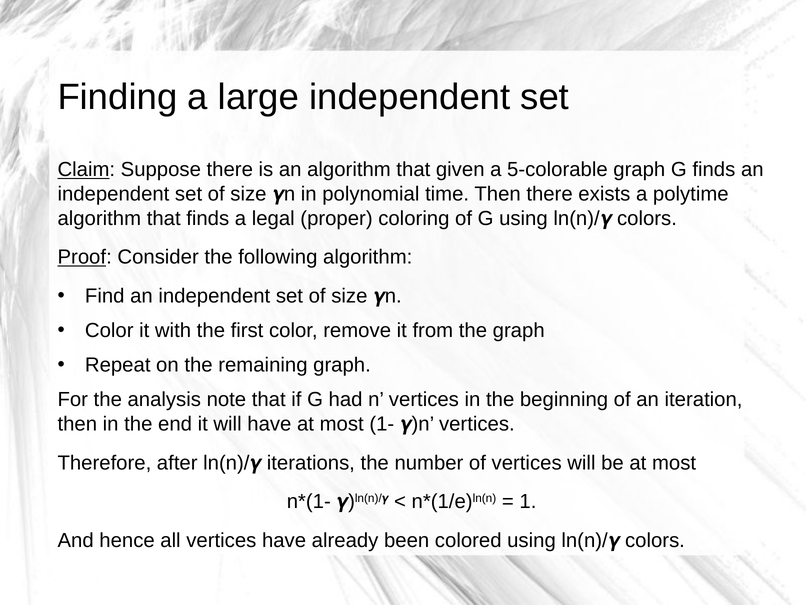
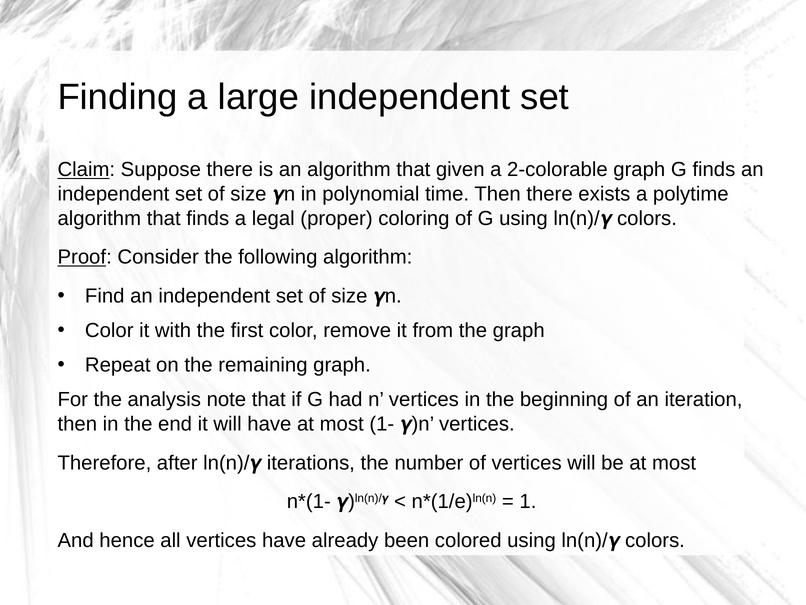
5-colorable: 5-colorable -> 2-colorable (557, 169)
